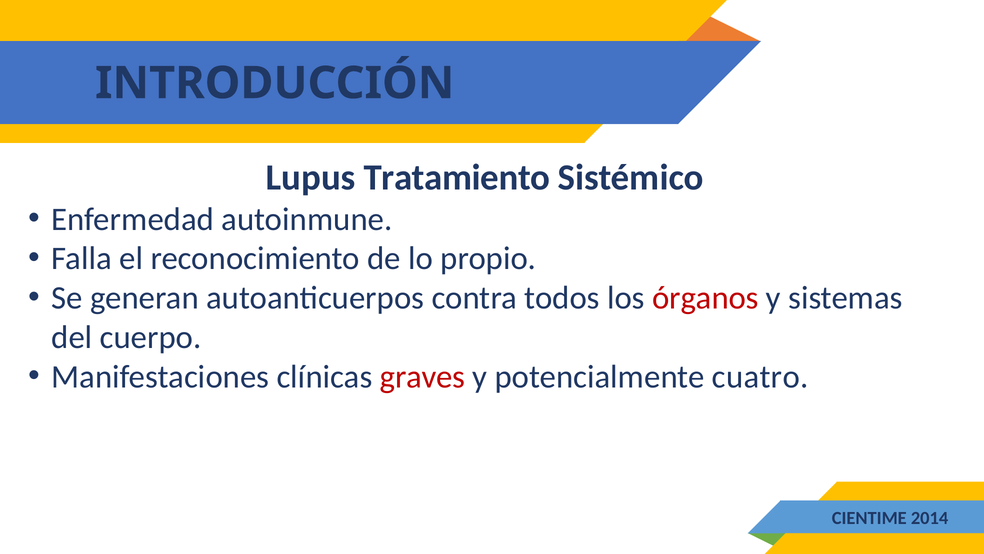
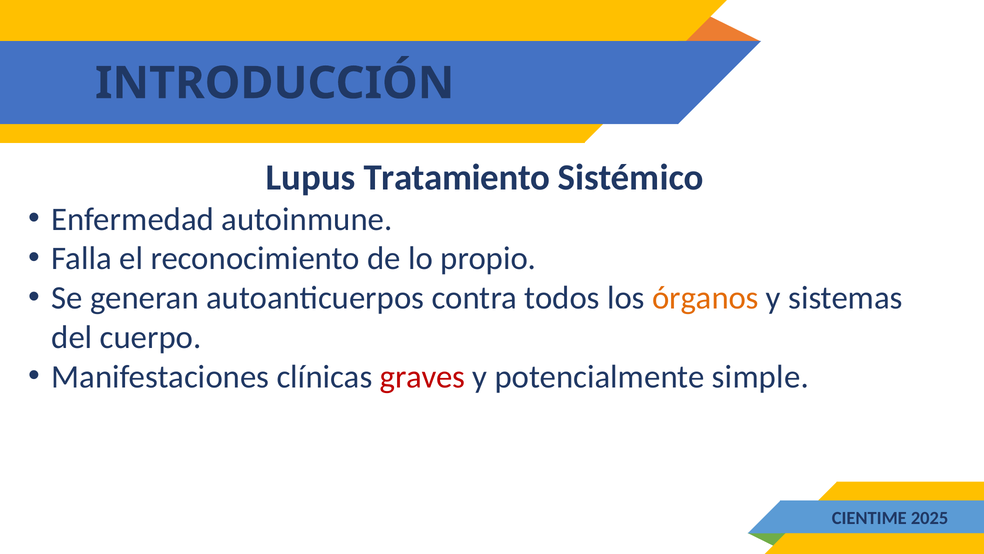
órganos colour: red -> orange (705, 298)
cuatro: cuatro -> simple (760, 377)
2014: 2014 -> 2025 (930, 518)
